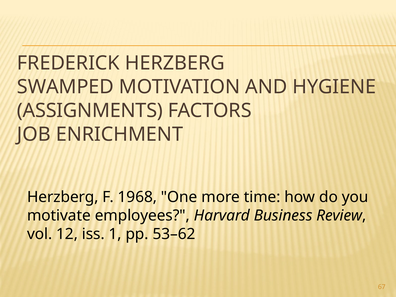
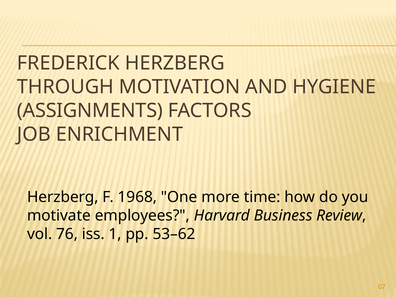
SWAMPED: SWAMPED -> THROUGH (65, 87)
12: 12 -> 76 (67, 234)
